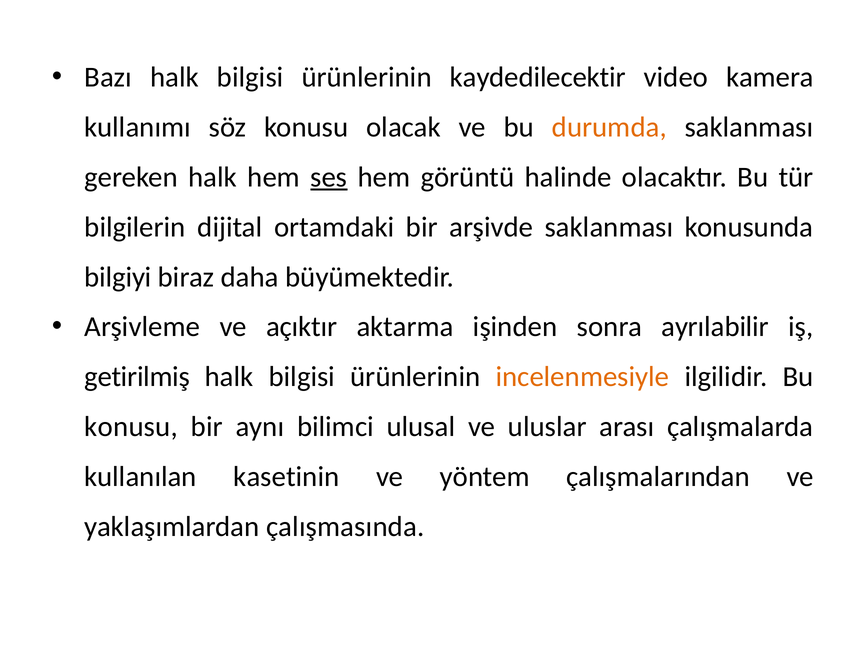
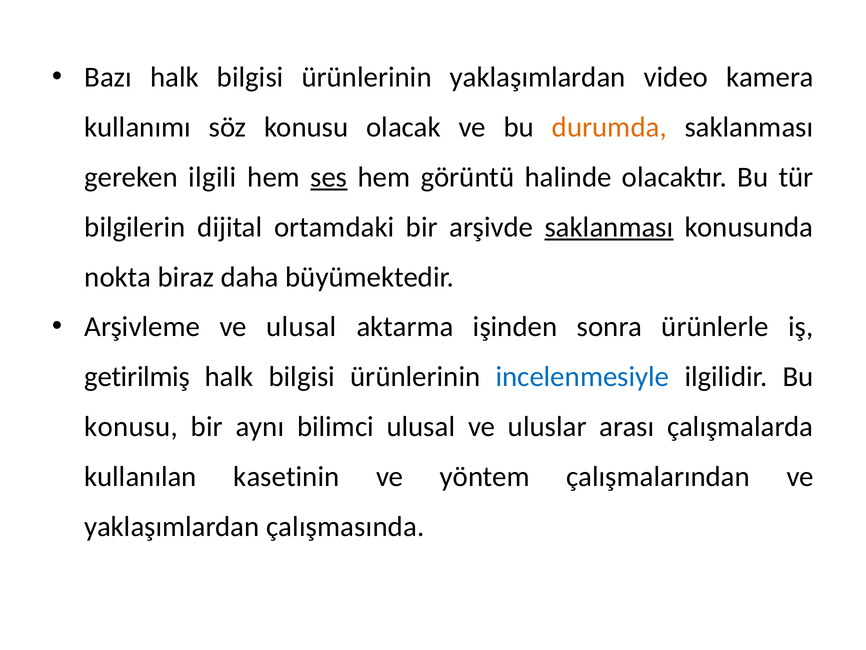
ürünlerinin kaydedilecektir: kaydedilecektir -> yaklaşımlardan (538, 77)
gereken halk: halk -> ilgili (212, 177)
saklanması underline: none -> present (609, 227)
bilgiyi: bilgiyi -> nokta (118, 277)
ve açıktır: açıktır -> ulusal (302, 327)
ayrılabilir: ayrılabilir -> ürünlerle (715, 327)
incelenmesiyle colour: orange -> blue (582, 377)
